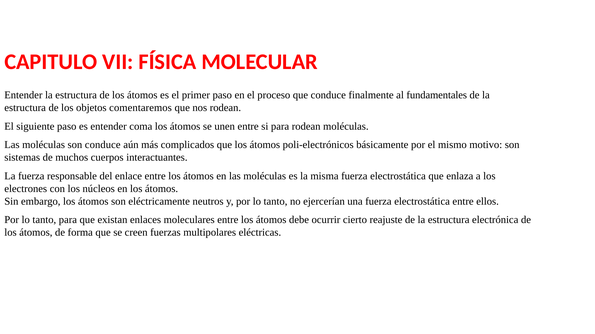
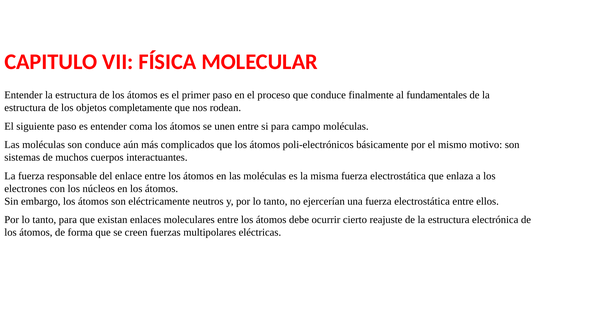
comentaremos: comentaremos -> completamente (141, 108)
para rodean: rodean -> campo (306, 127)
